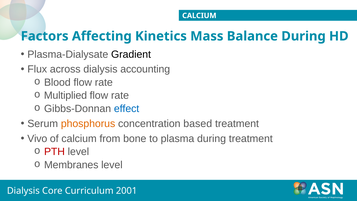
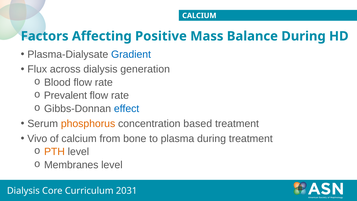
Kinetics: Kinetics -> Positive (161, 36)
Gradient colour: black -> blue (131, 54)
accounting: accounting -> generation (145, 69)
Multiplied: Multiplied -> Prevalent (65, 95)
PTH colour: red -> orange (54, 152)
2001: 2001 -> 2031 (127, 191)
